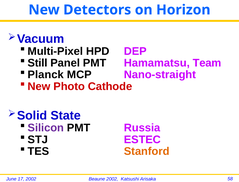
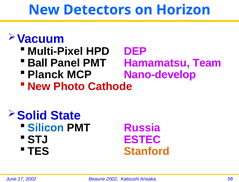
Still: Still -> Ball (38, 63)
Nano-straight: Nano-straight -> Nano-develop (160, 75)
Silicon colour: purple -> blue (46, 128)
